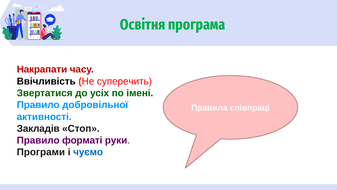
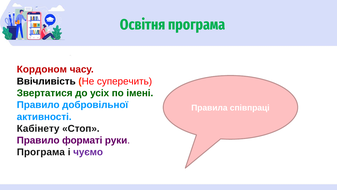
Накрапати: Накрапати -> Кордоном (42, 69)
Закладів: Закладів -> Кабінету (38, 128)
Програми: Програми -> Програма (41, 152)
чуємо colour: blue -> purple (88, 152)
